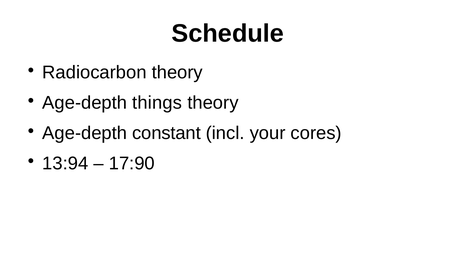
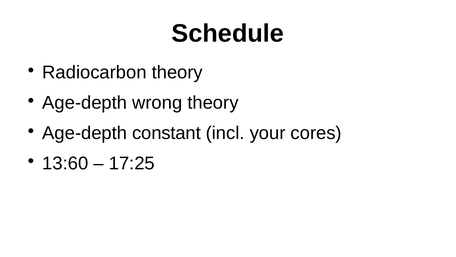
things: things -> wrong (157, 103)
13:94: 13:94 -> 13:60 (65, 163)
17:90: 17:90 -> 17:25 (132, 163)
